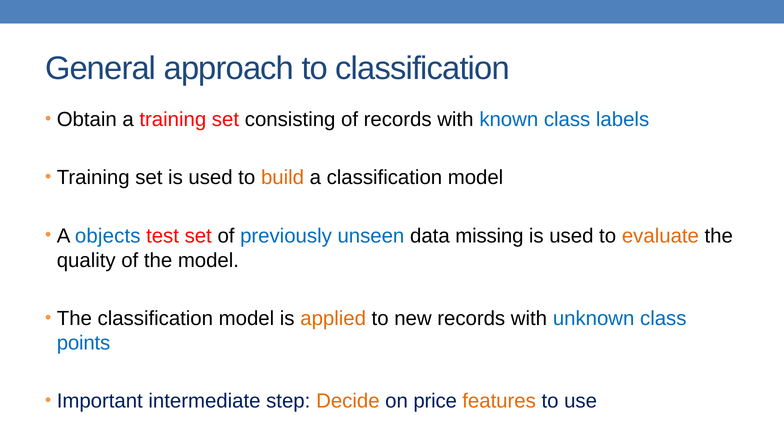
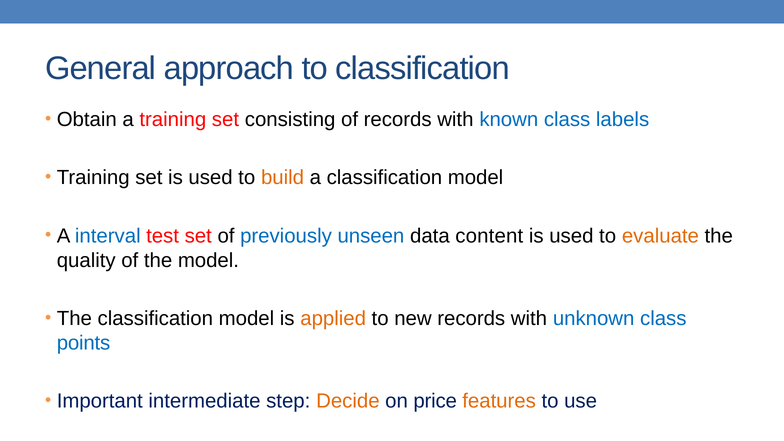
objects: objects -> interval (108, 236)
missing: missing -> content (489, 236)
